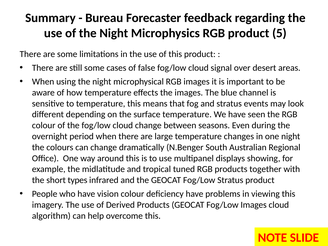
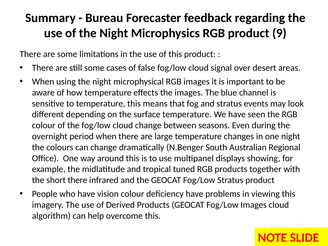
5: 5 -> 9 (279, 33)
short types: types -> there (78, 180)
